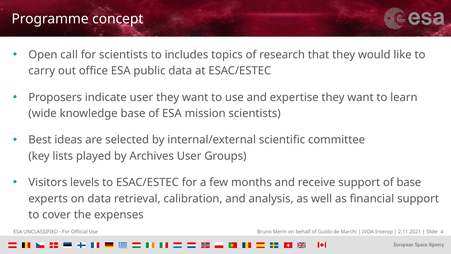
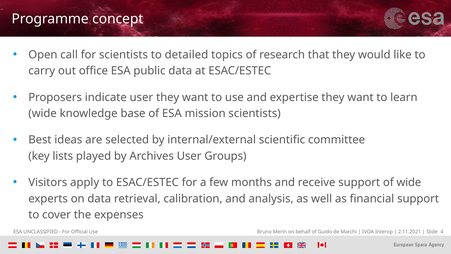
includes: includes -> detailed (186, 55)
levels: levels -> apply (85, 182)
of base: base -> wide (409, 182)
